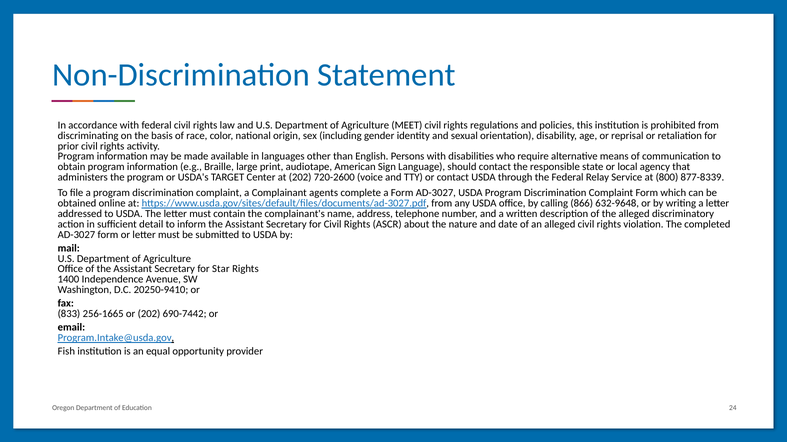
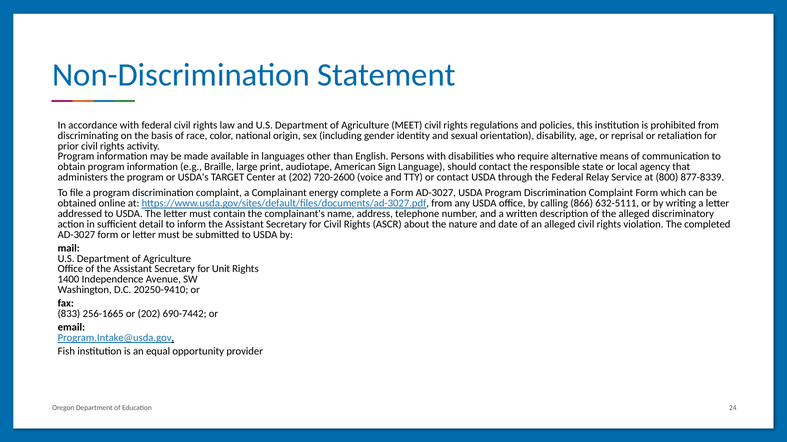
agents: agents -> energy (324, 193)
632-9648: 632-9648 -> 632-5111 (617, 204)
Star: Star -> Unit (221, 269)
